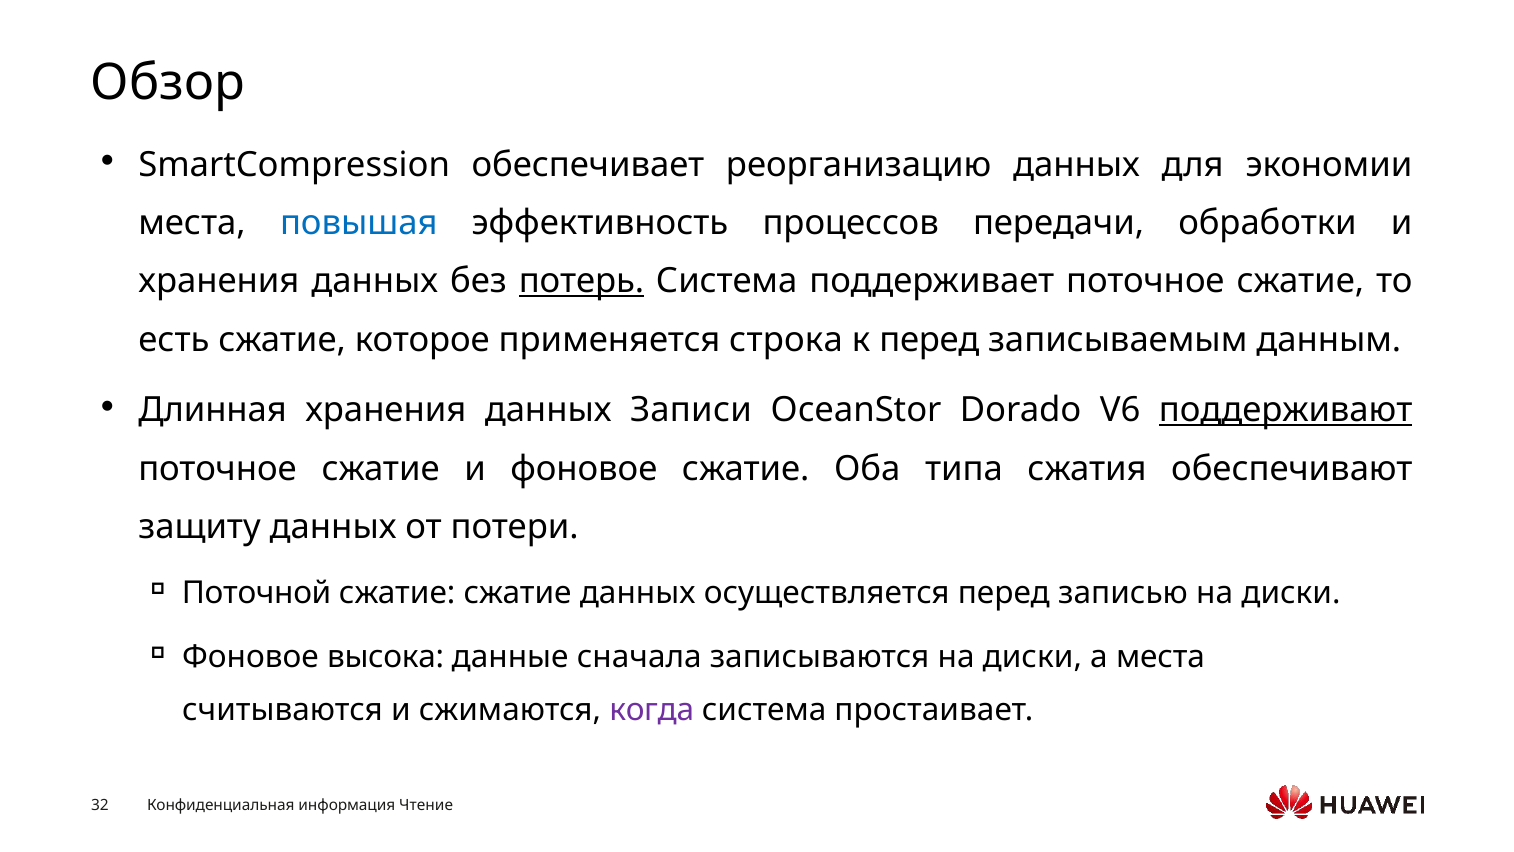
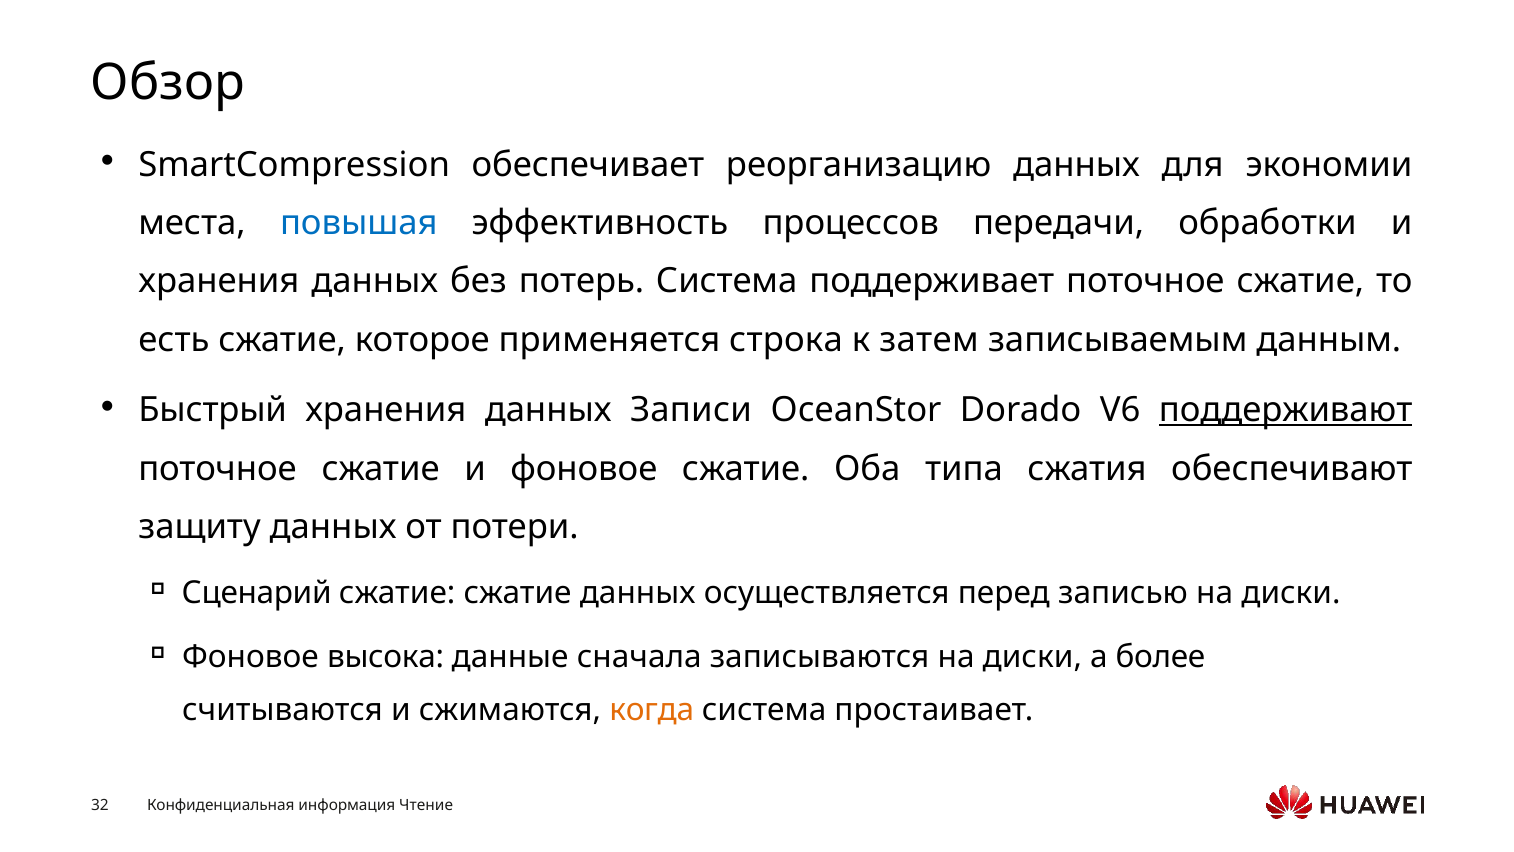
потерь underline: present -> none (582, 281)
к перед: перед -> затем (929, 340)
Длинная: Длинная -> Быстрый (213, 410)
Поточной: Поточной -> Сценарий (257, 593)
а места: места -> более (1161, 657)
когда colour: purple -> orange (652, 710)
